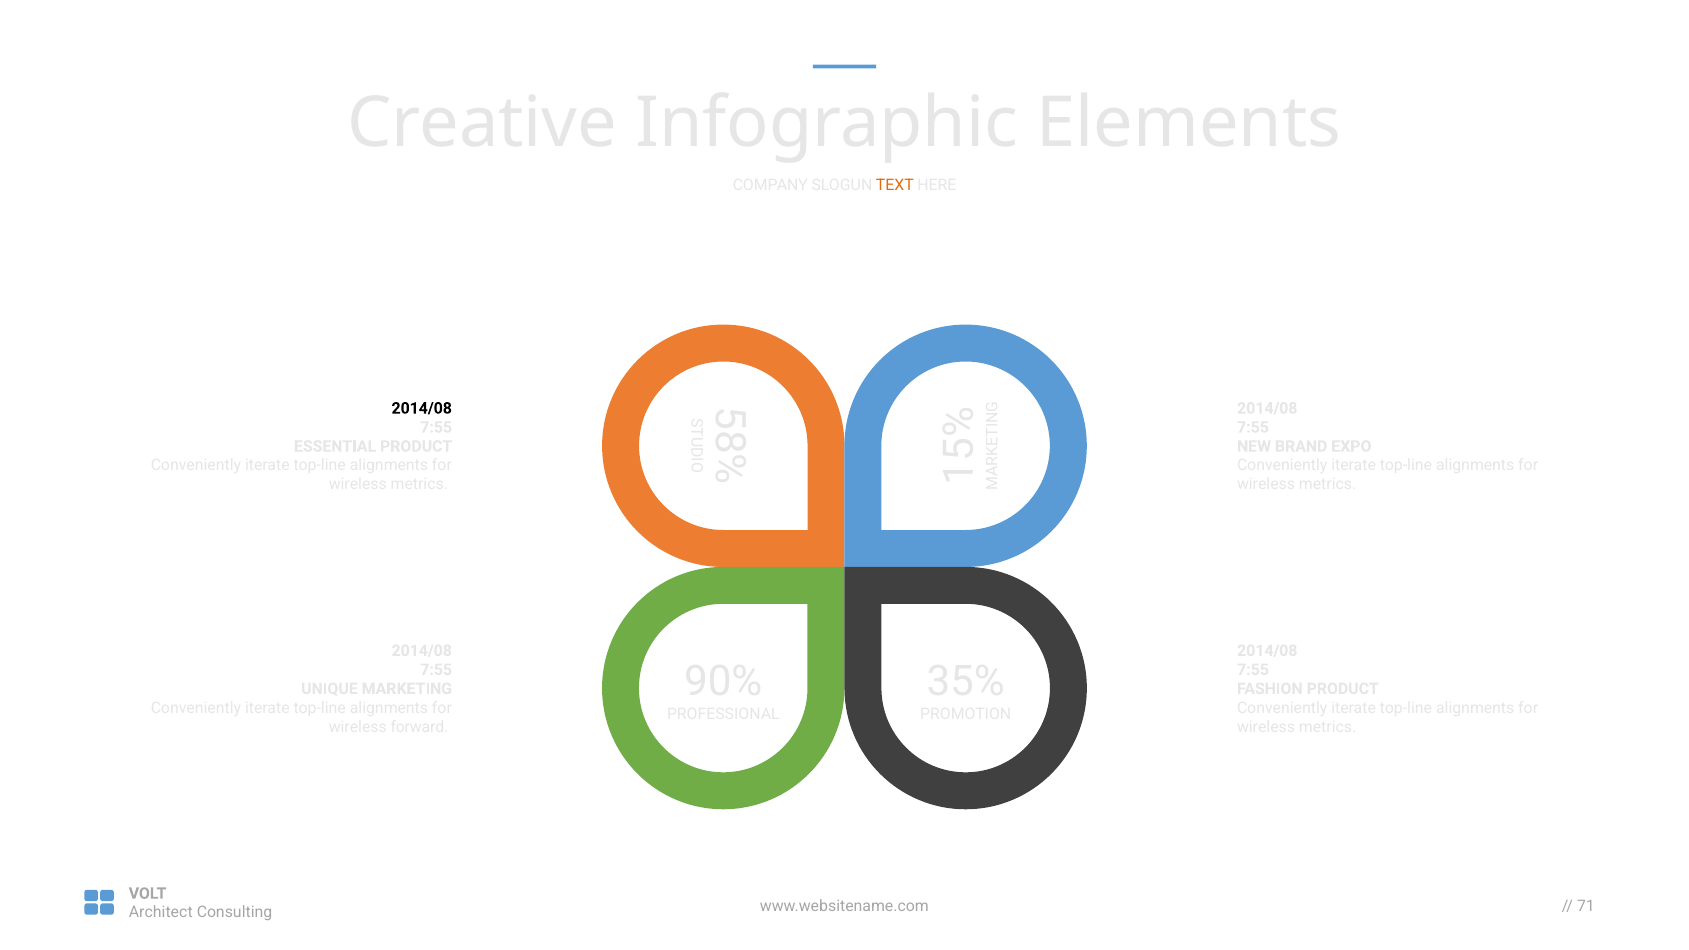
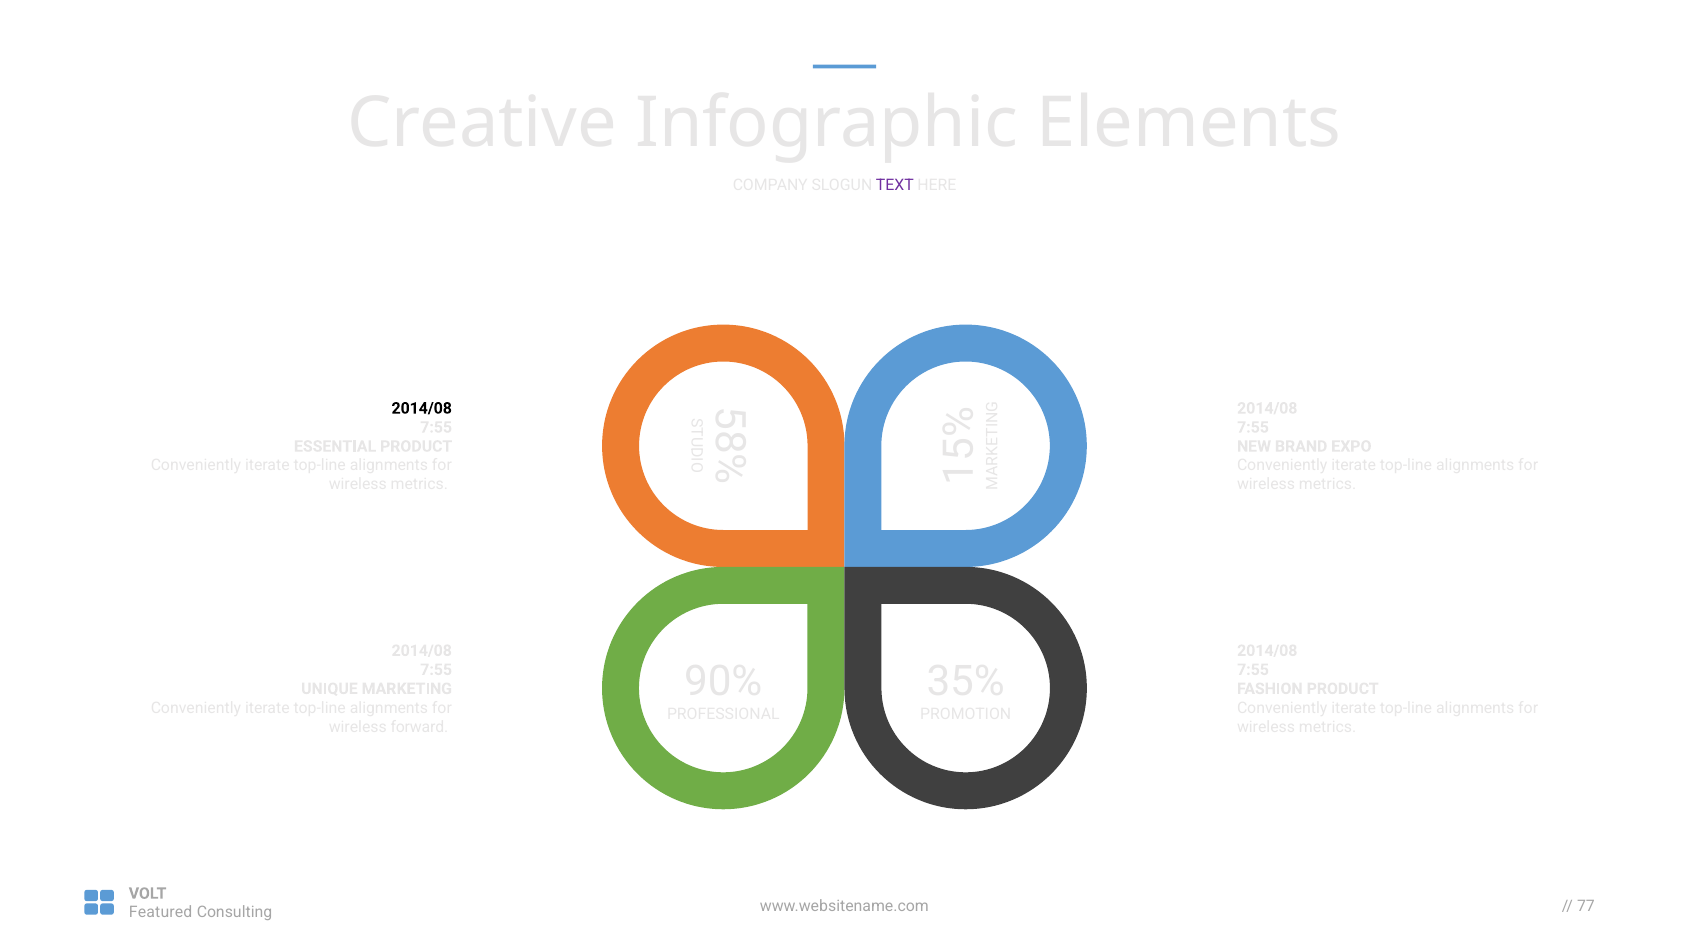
TEXT colour: orange -> purple (895, 186)
Architect: Architect -> Featured (161, 913)
71: 71 -> 77 (1586, 907)
